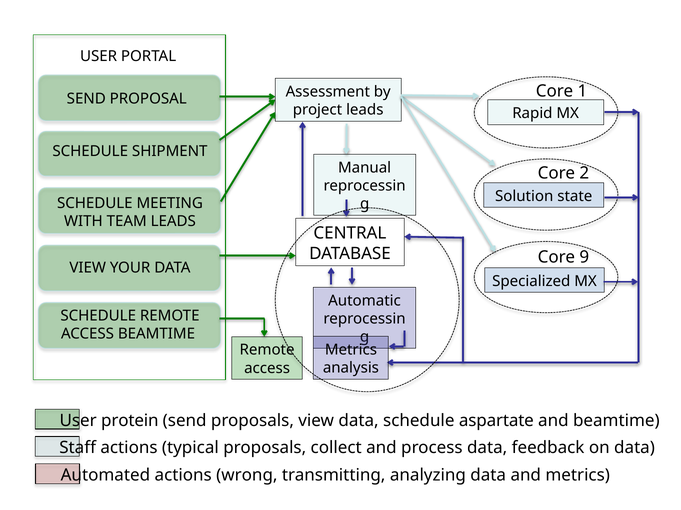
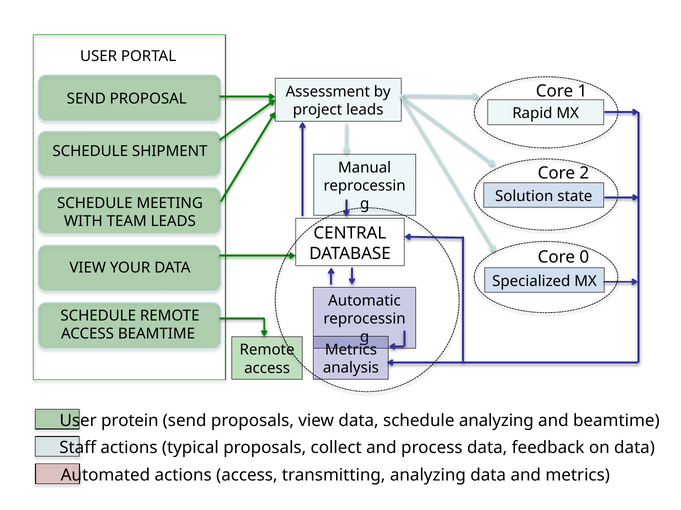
9: 9 -> 0 (584, 258)
schedule aspartate: aspartate -> analyzing (496, 421)
actions wrong: wrong -> access (247, 476)
